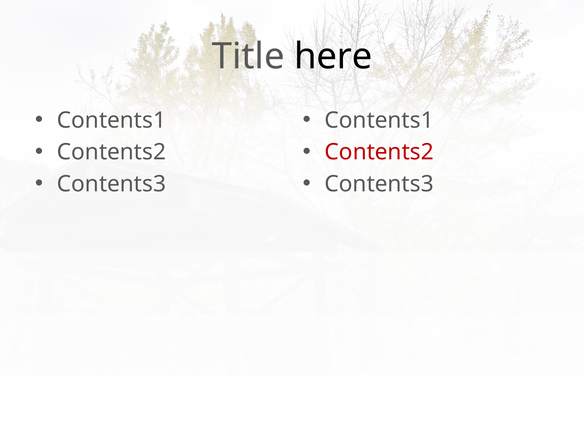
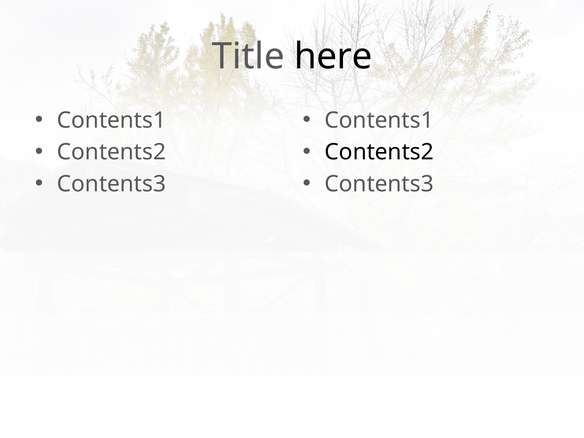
Contents2 colour: red -> black (379, 152)
